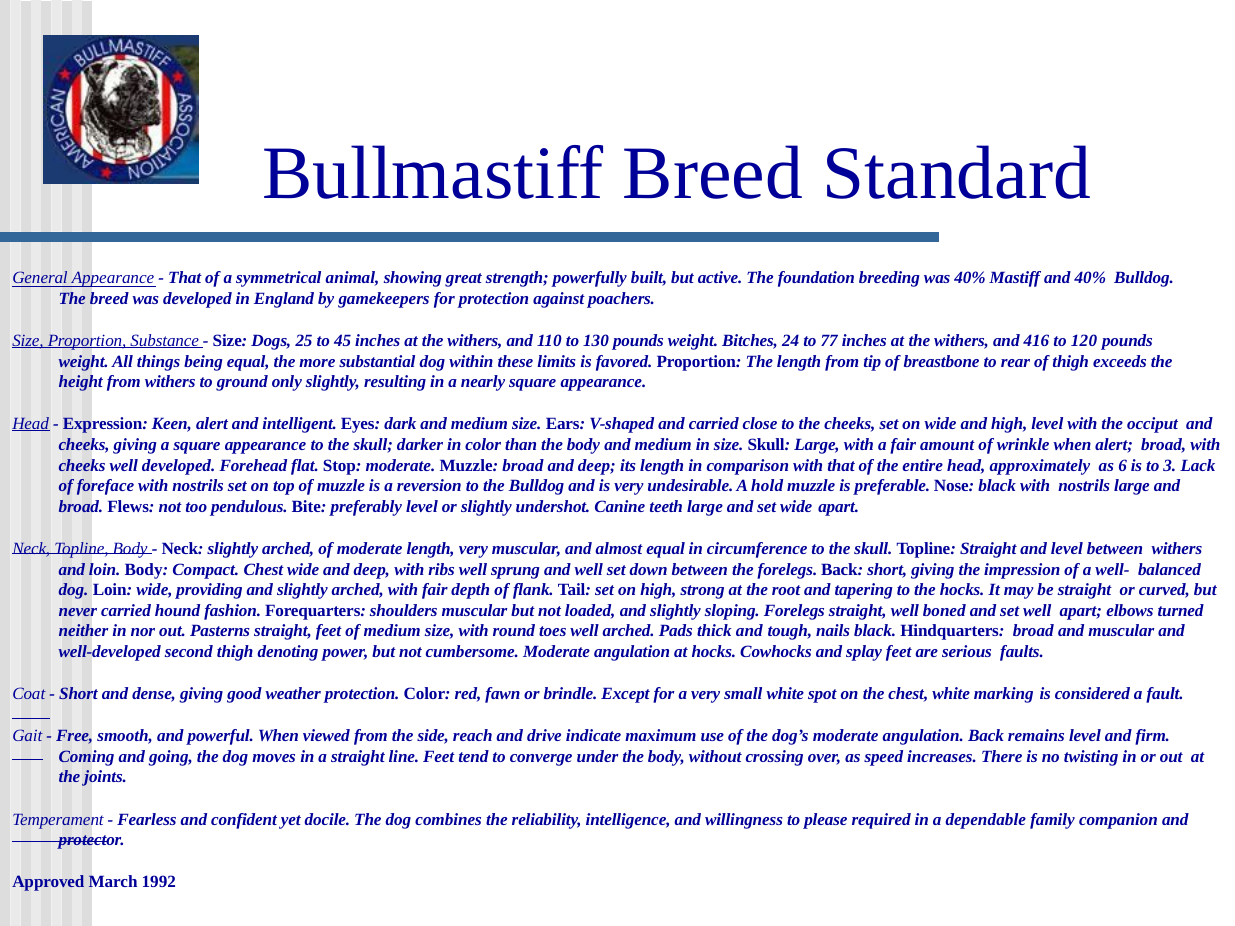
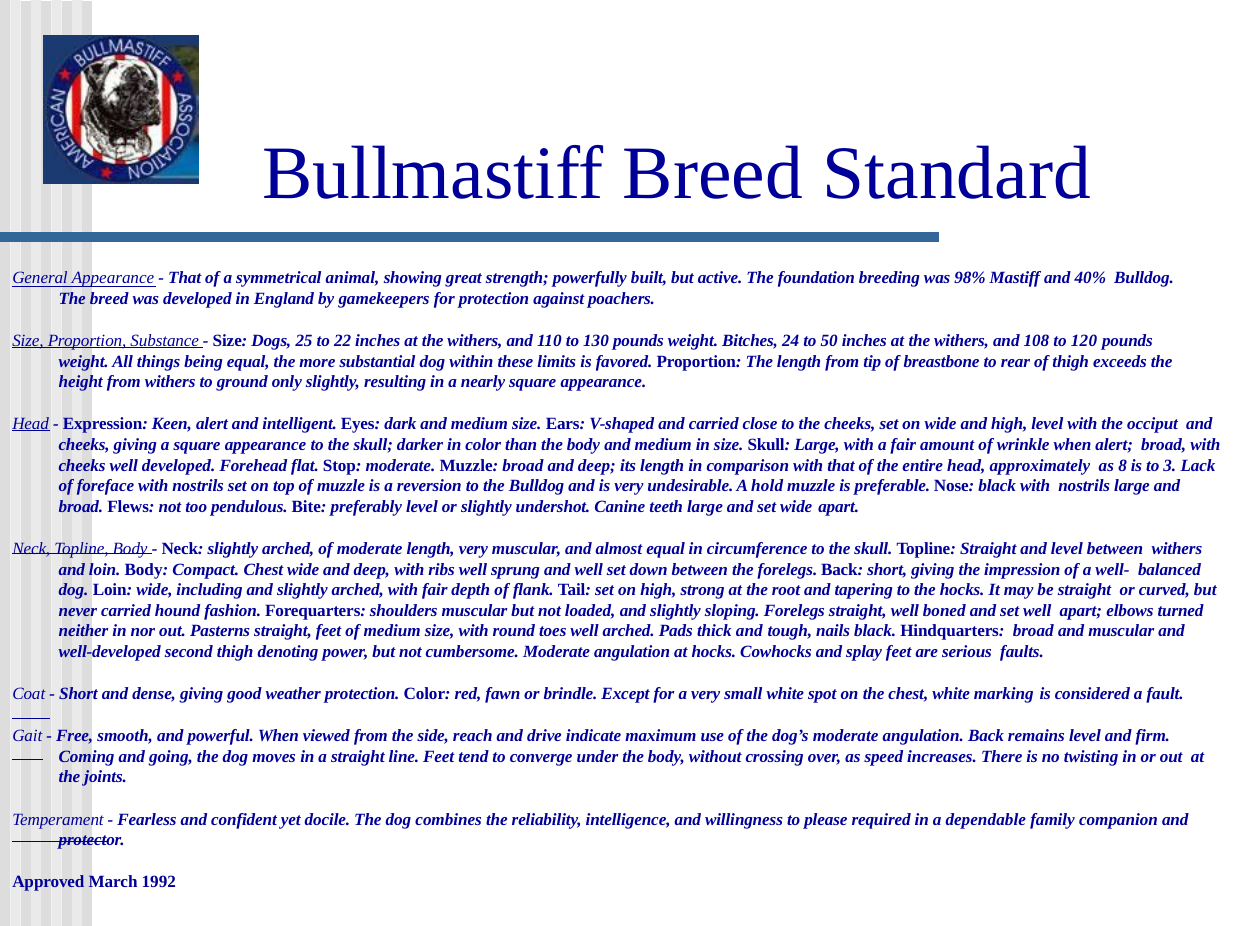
was 40%: 40% -> 98% (970, 278)
45: 45 -> 22 (343, 341)
77: 77 -> 50 (829, 341)
416: 416 -> 108 (1036, 341)
6: 6 -> 8 (1123, 466)
providing: providing -> including (210, 590)
